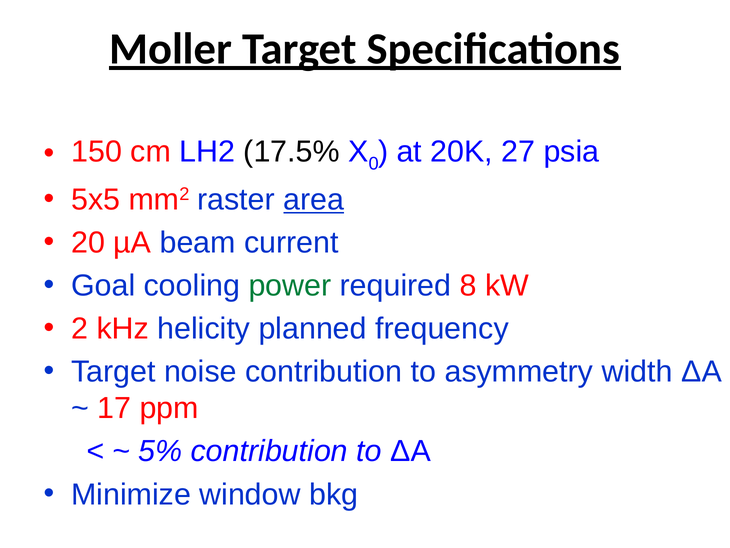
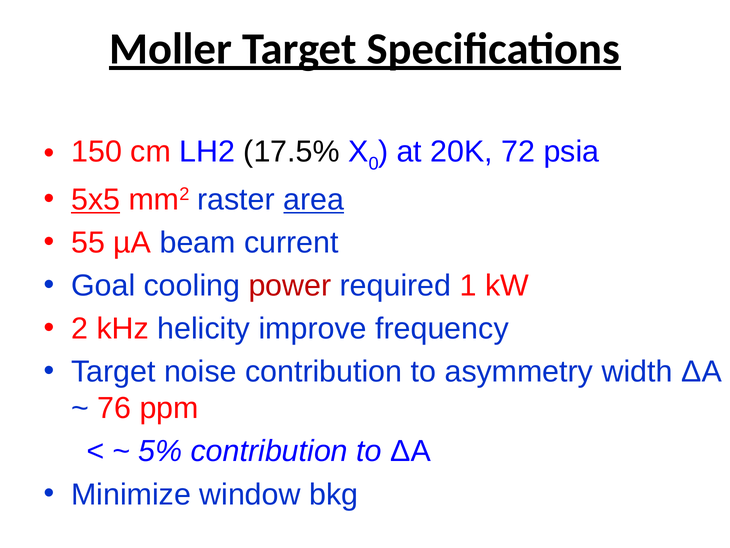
27: 27 -> 72 (518, 152)
5x5 underline: none -> present (96, 200)
20: 20 -> 55 (88, 243)
power colour: green -> red (290, 286)
8: 8 -> 1 (468, 286)
planned: planned -> improve (313, 329)
17: 17 -> 76 (114, 408)
